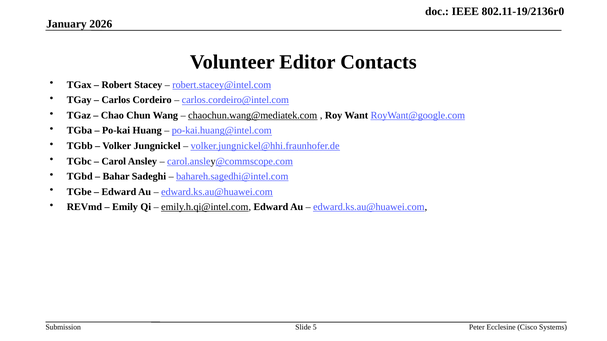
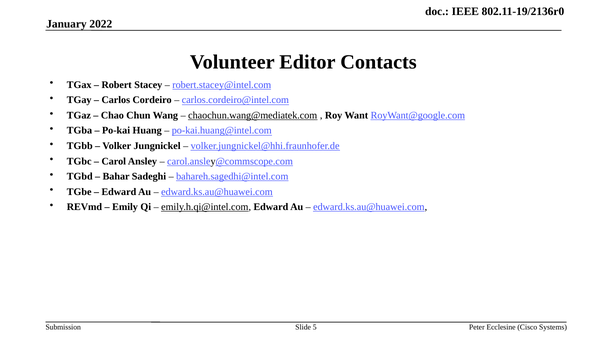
2026: 2026 -> 2022 (101, 24)
